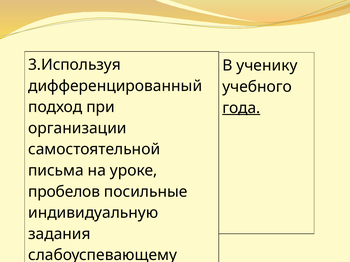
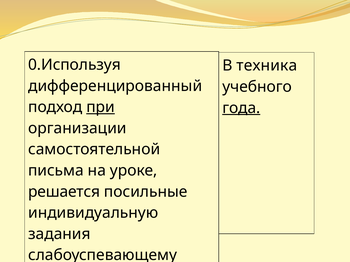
3.Используя: 3.Используя -> 0.Используя (74, 65)
В ученику: ученику -> техника (267, 66)
при underline: none -> present (101, 107)
пробелов: пробелов -> решается (64, 192)
